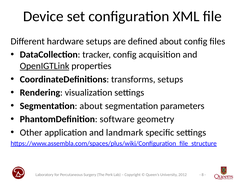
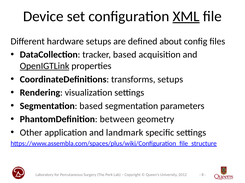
XML underline: none -> present (186, 16)
tracker config: config -> based (125, 55)
Segmentation about: about -> based (91, 106)
software: software -> between (117, 120)
